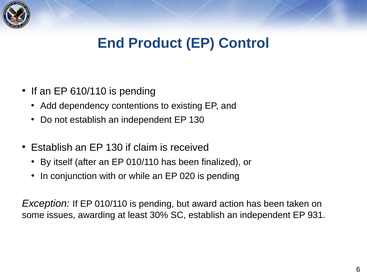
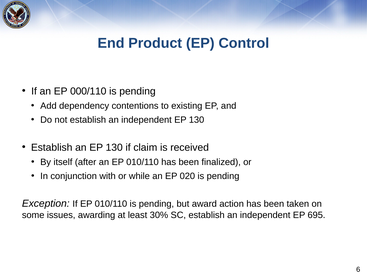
610/110: 610/110 -> 000/110 (88, 91)
931: 931 -> 695 (317, 215)
